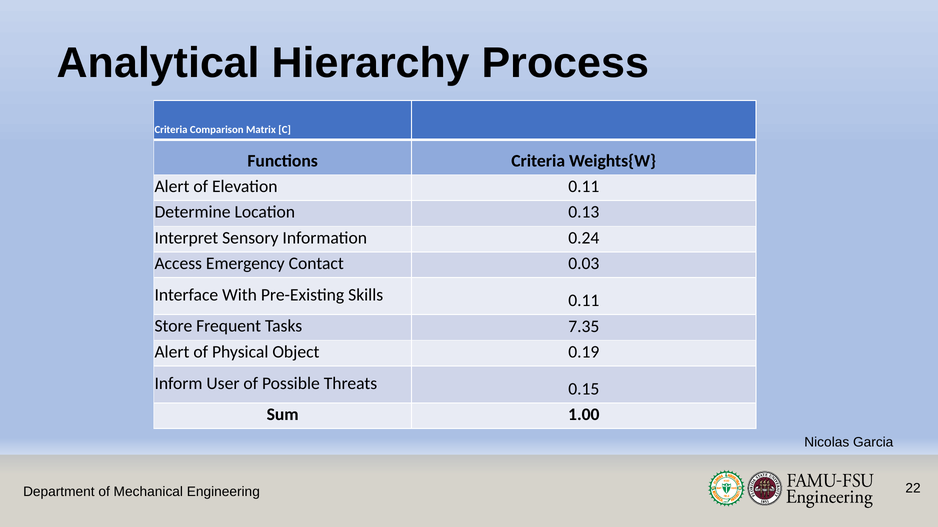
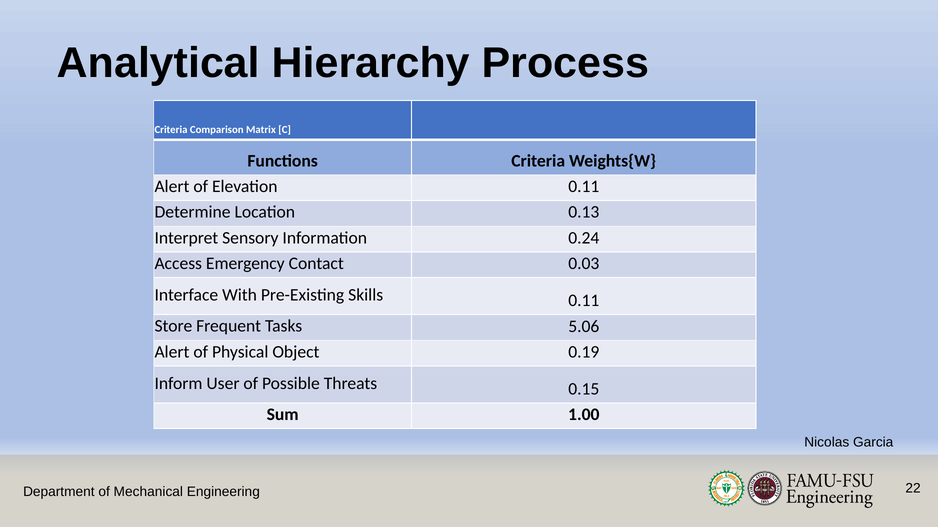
7.35: 7.35 -> 5.06 (584, 327)
